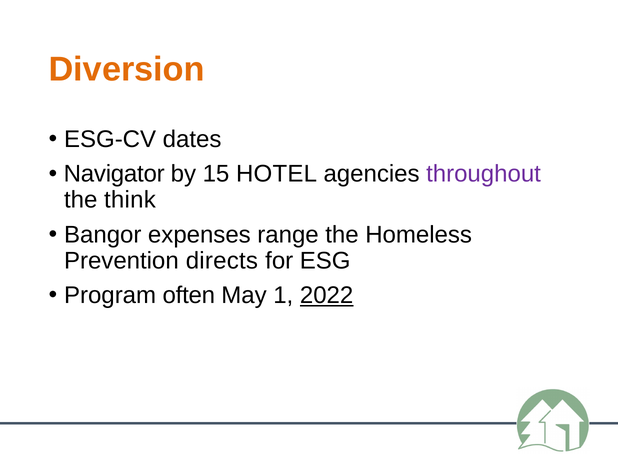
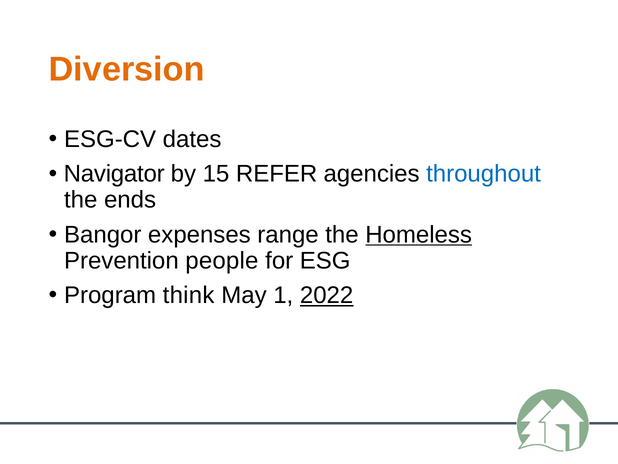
HOTEL: HOTEL -> REFER (277, 174)
throughout colour: purple -> blue (484, 174)
think: think -> ends (130, 200)
Homeless underline: none -> present (419, 234)
directs: directs -> people (222, 260)
often: often -> think (189, 295)
